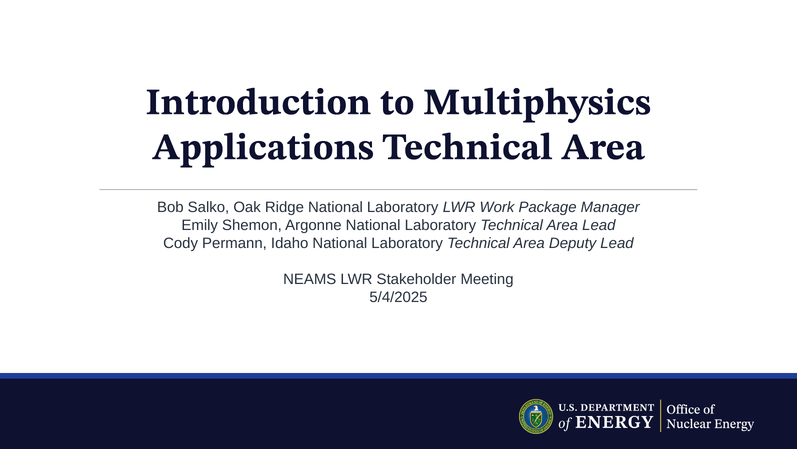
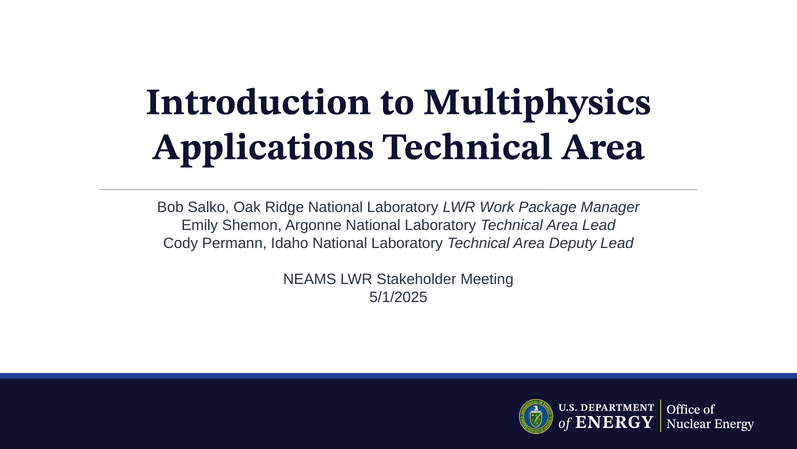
5/4/2025: 5/4/2025 -> 5/1/2025 (398, 297)
